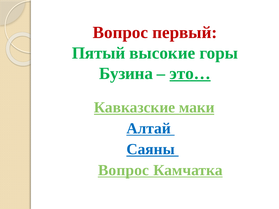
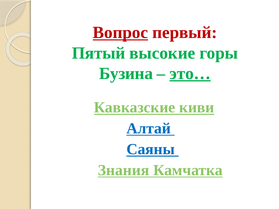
Вопрос underline: none -> present (120, 33)
маки: маки -> киви (197, 108)
Вопрос: Вопрос -> Знания (124, 170)
